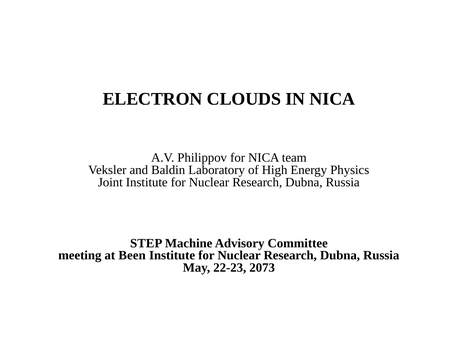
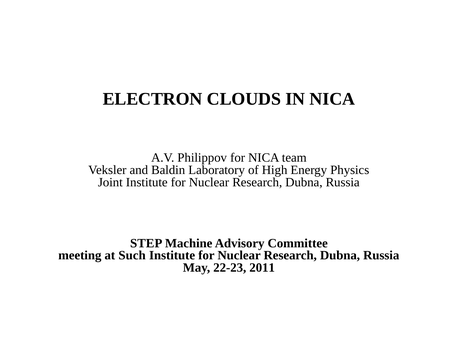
Been: Been -> Such (132, 256)
2073: 2073 -> 2011 (262, 268)
